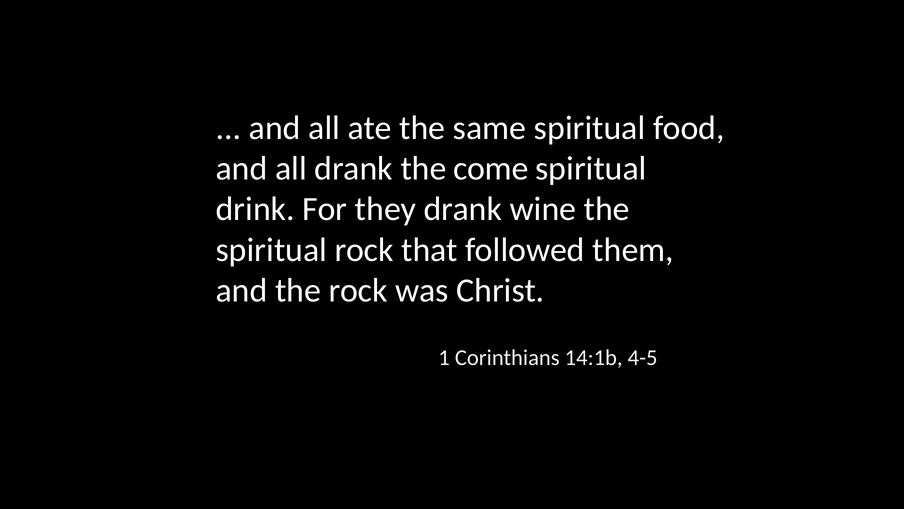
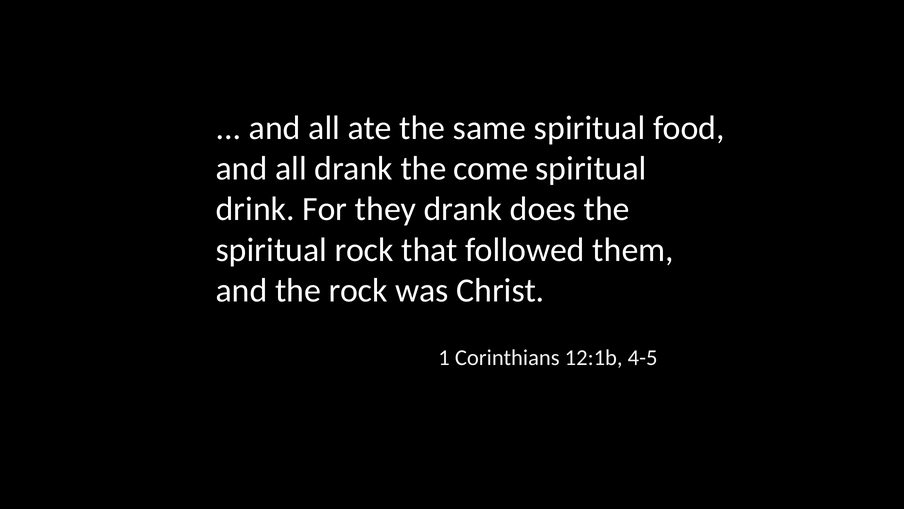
wine: wine -> does (543, 209)
14:1b: 14:1b -> 12:1b (594, 357)
